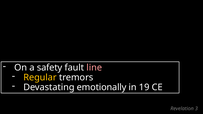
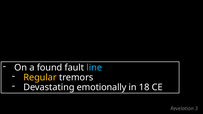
safety: safety -> found (50, 68)
line colour: pink -> light blue (94, 68)
19: 19 -> 18 (144, 87)
